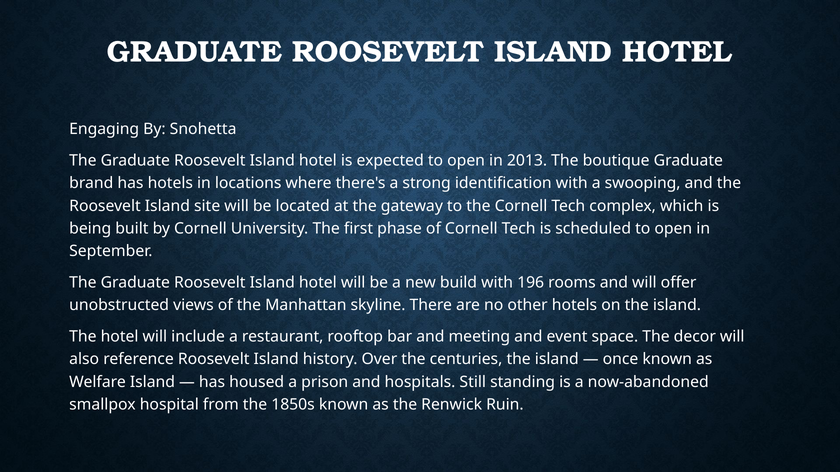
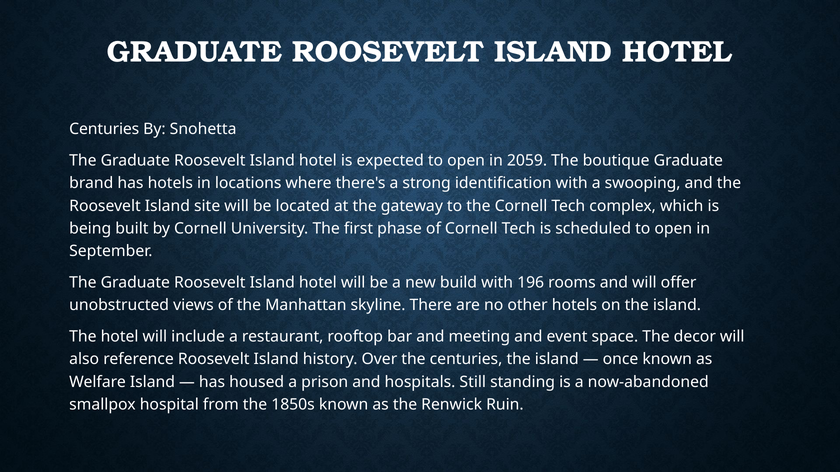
Engaging: Engaging -> Centuries (104, 129)
2013: 2013 -> 2059 (527, 161)
